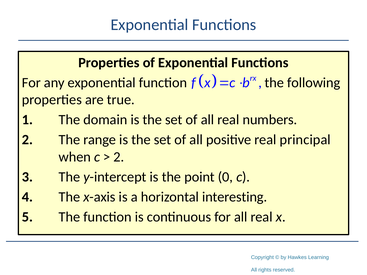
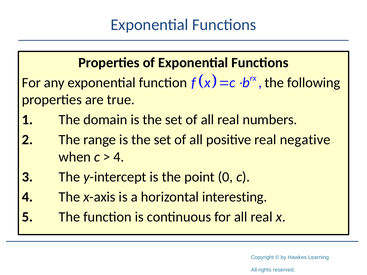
principal: principal -> negative (305, 140)
2: 2 -> 4 (119, 157)
